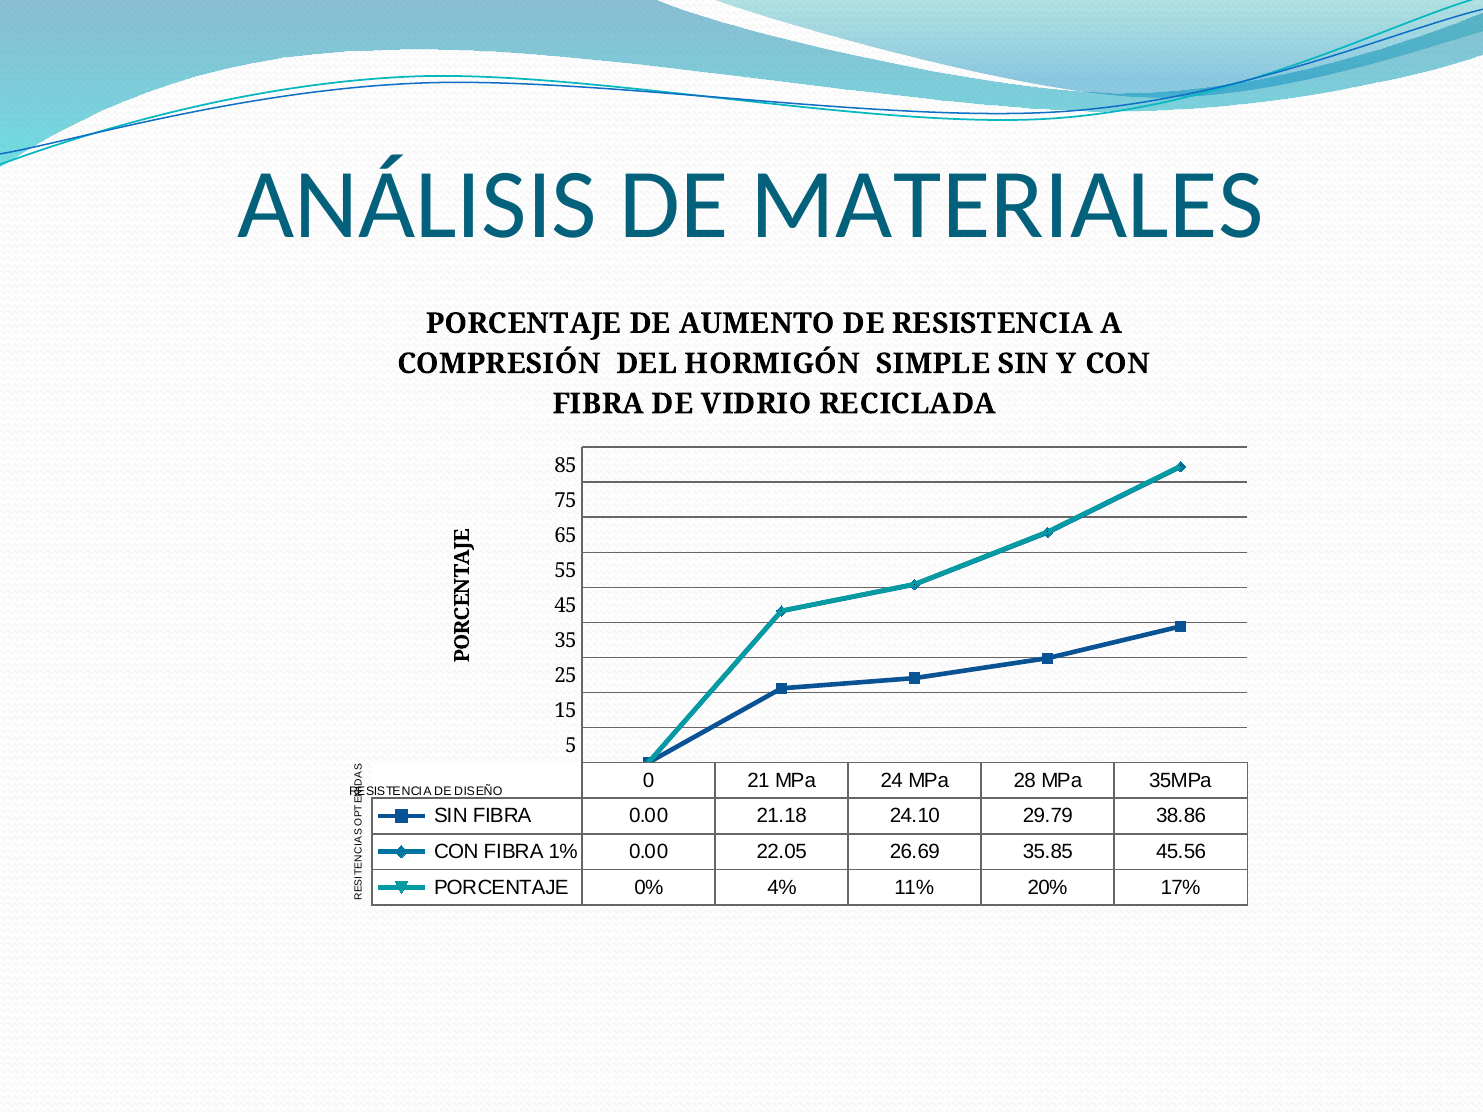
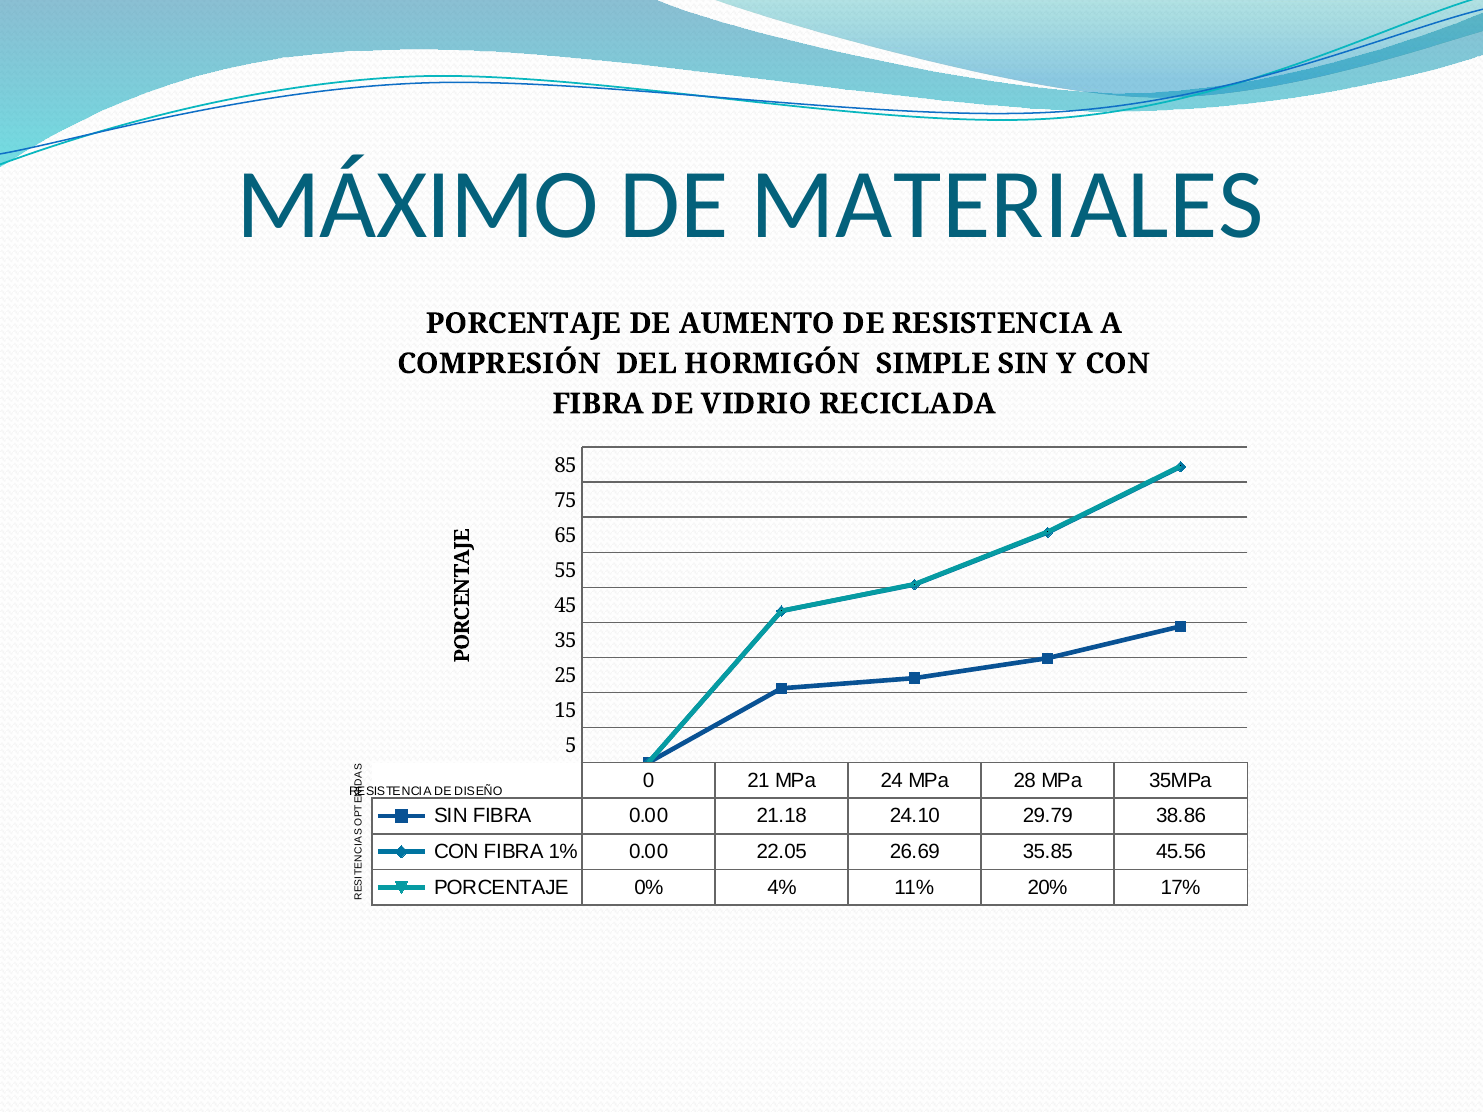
ANÁLISIS: ANÁLISIS -> MÁXIMO (418, 204)
